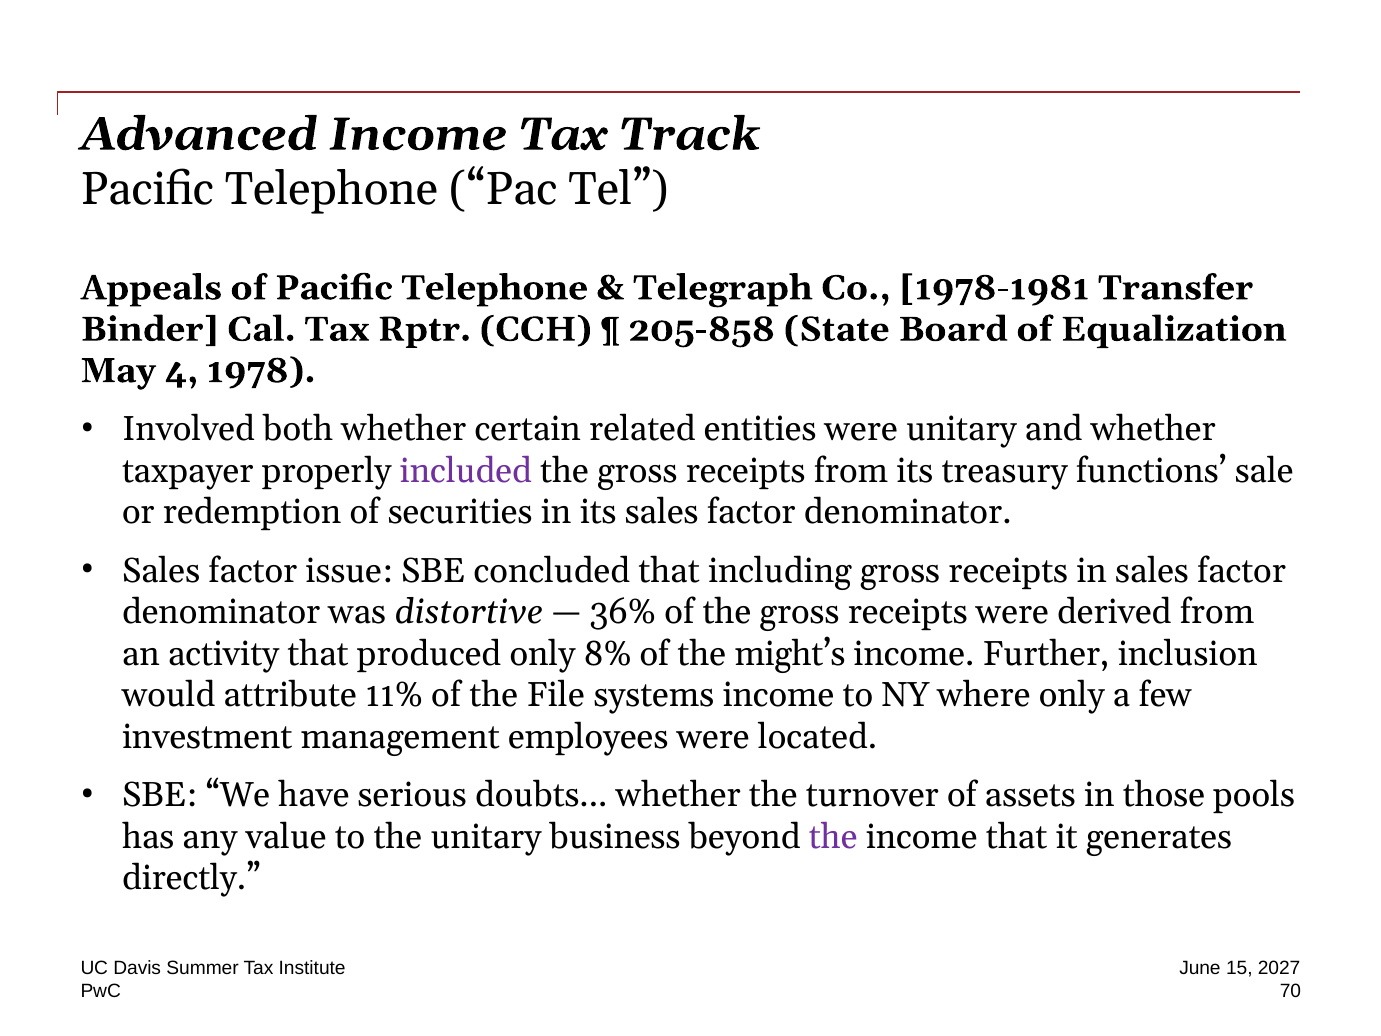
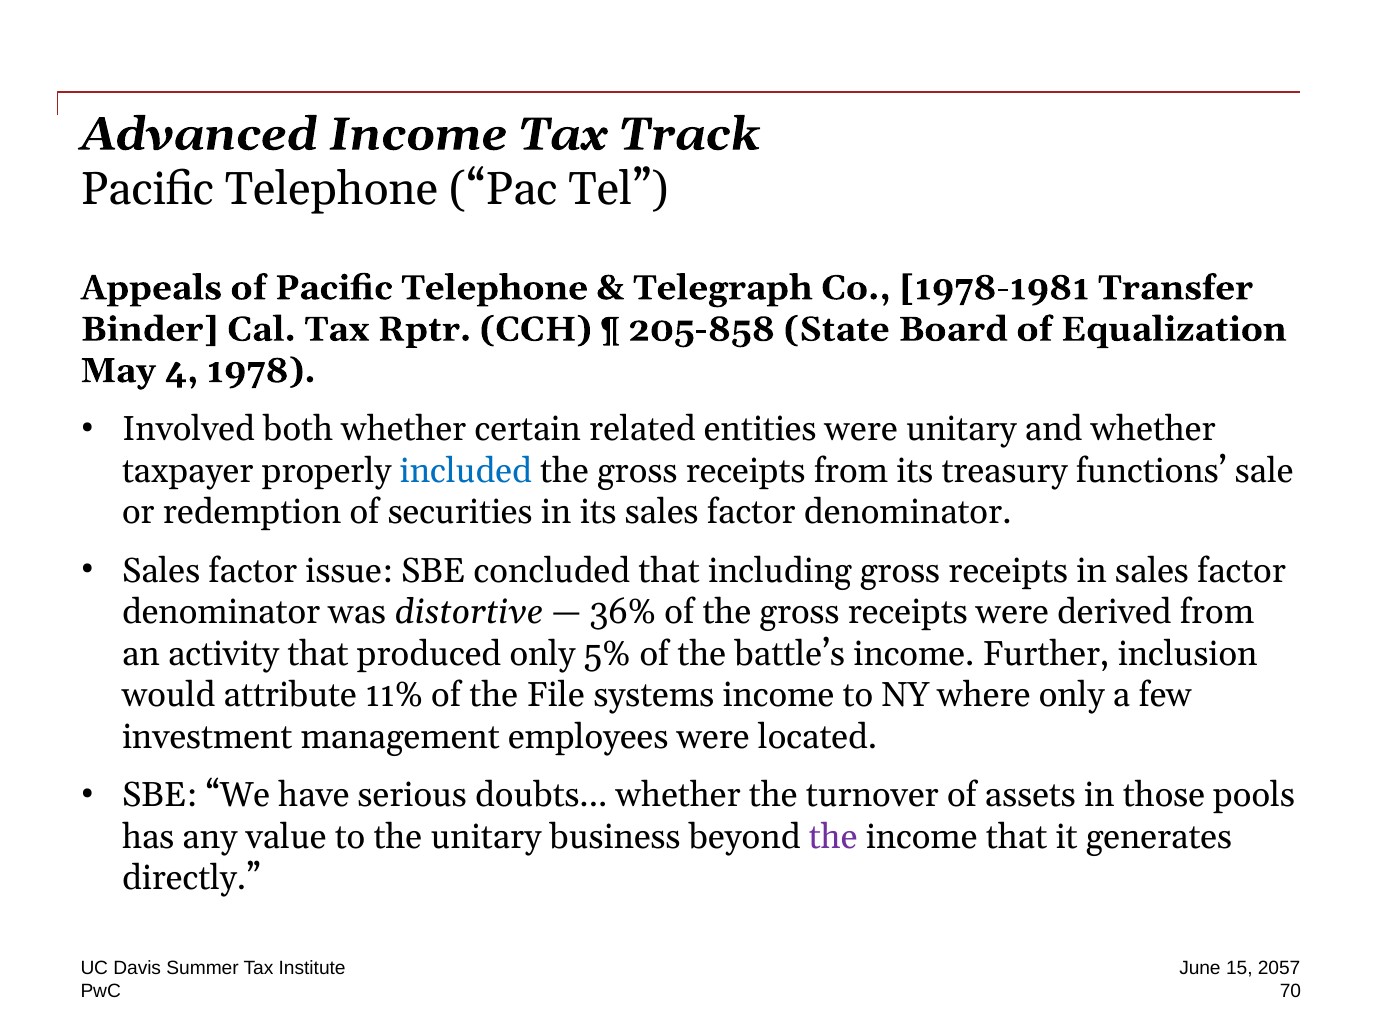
included colour: purple -> blue (466, 471)
8%: 8% -> 5% (607, 654)
might’s: might’s -> battle’s (790, 654)
2027: 2027 -> 2057 (1279, 968)
